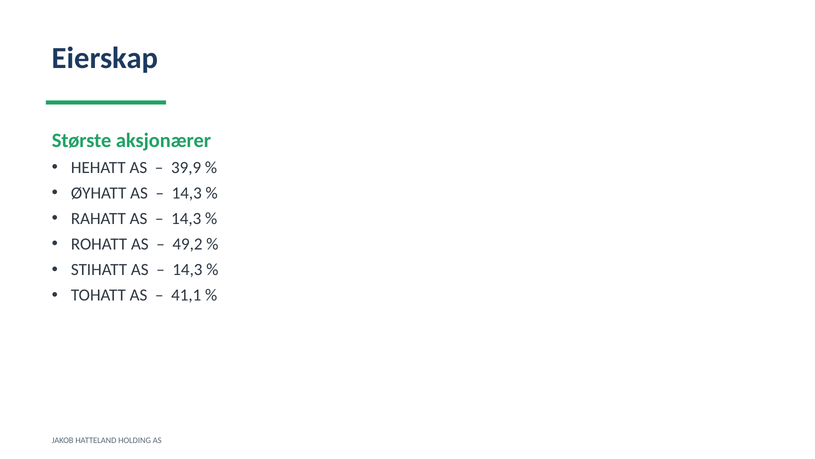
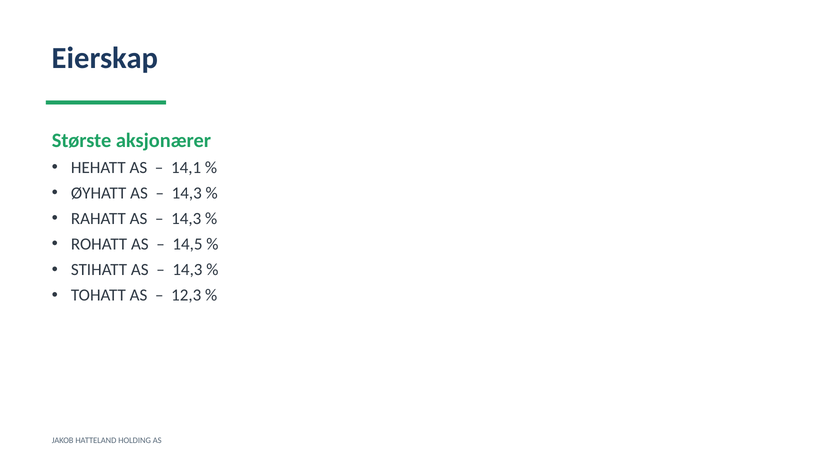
39,9: 39,9 -> 14,1 (186, 168)
49,2: 49,2 -> 14,5 (187, 244)
41,1: 41,1 -> 12,3 (186, 295)
